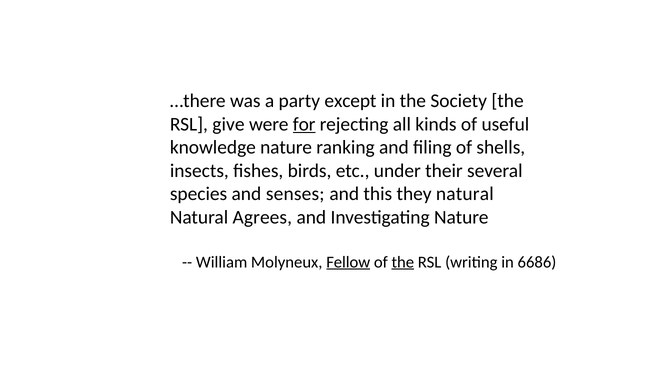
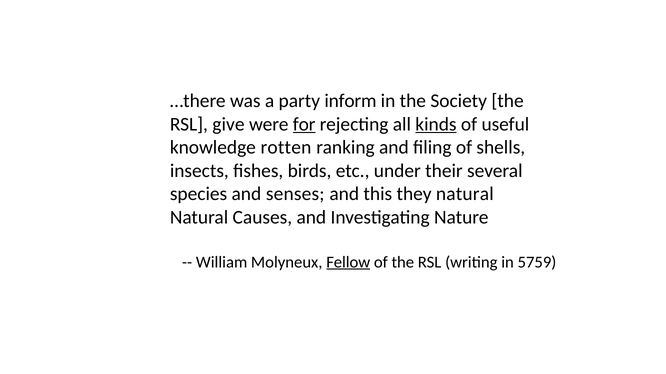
except: except -> inform (350, 101)
kinds underline: none -> present (436, 124)
knowledge nature: nature -> rotten (286, 148)
Agrees: Agrees -> Causes (262, 218)
the underline: present -> none (403, 263)
6686: 6686 -> 5759 (537, 263)
